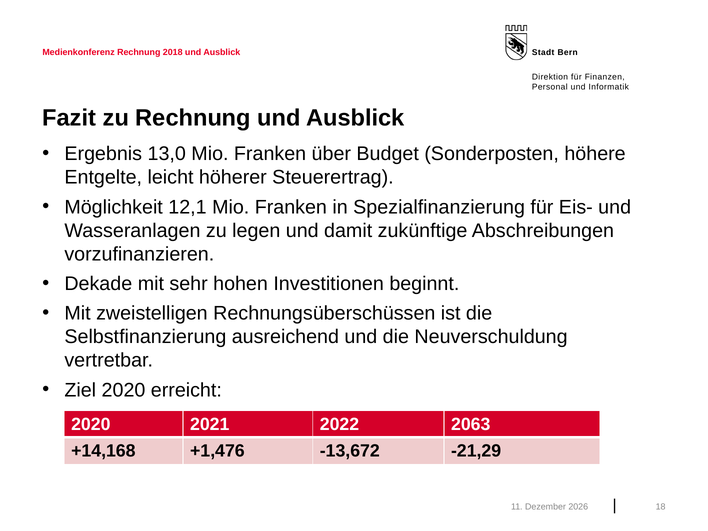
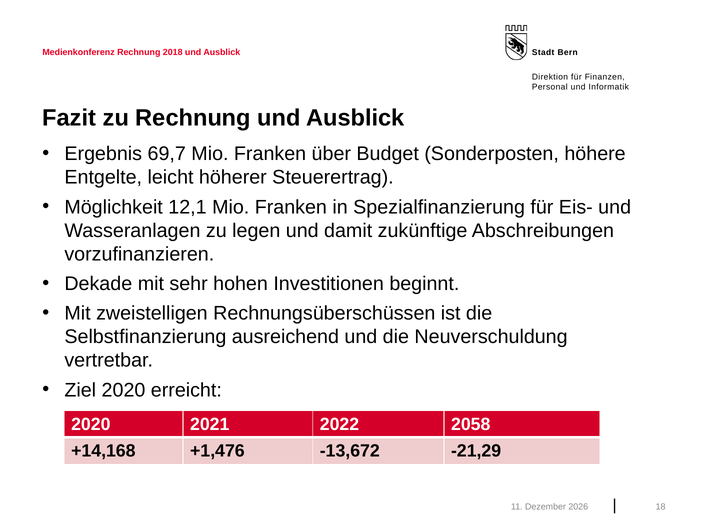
13,0: 13,0 -> 69,7 (167, 154)
2063: 2063 -> 2058 (471, 424)
